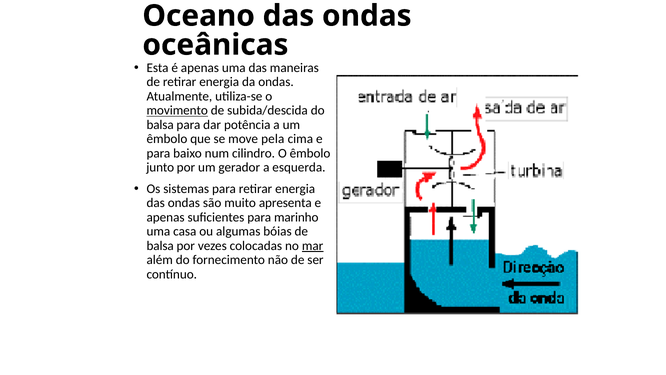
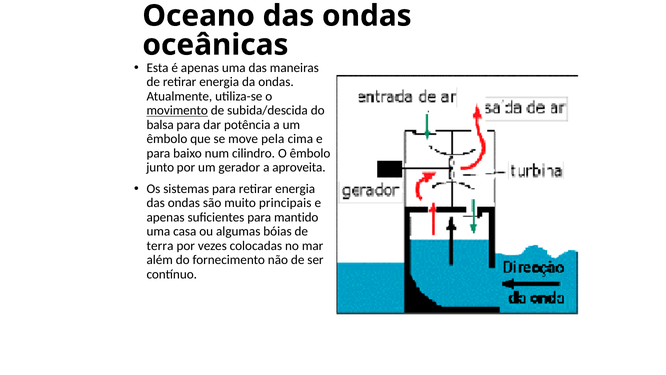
esquerda: esquerda -> aproveita (299, 167)
apresenta: apresenta -> principais (285, 203)
marinho: marinho -> mantido (296, 217)
balsa: balsa -> terra (160, 246)
mar underline: present -> none (313, 246)
